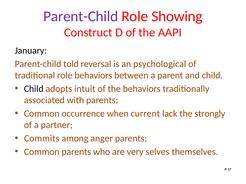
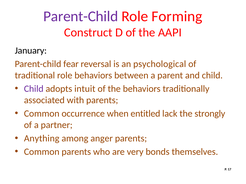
Showing: Showing -> Forming (177, 16)
told: told -> fear (71, 64)
Child colour: black -> purple (34, 89)
current: current -> entitled (145, 114)
Commits: Commits -> Anything (42, 139)
selves: selves -> bonds (158, 152)
